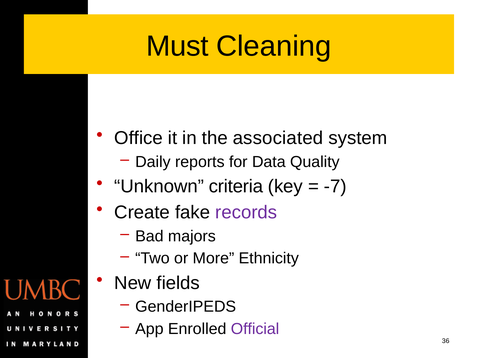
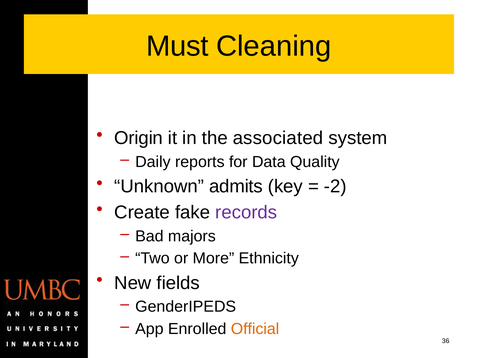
Office: Office -> Origin (139, 138)
criteria: criteria -> admits (236, 187)
-7: -7 -> -2 (335, 187)
Official colour: purple -> orange (255, 329)
